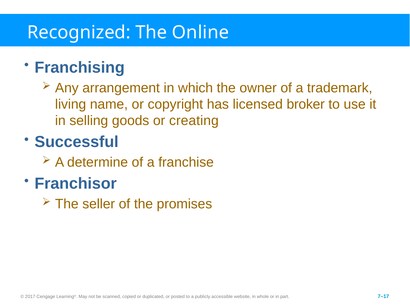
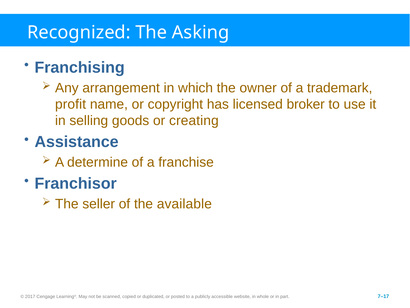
Online: Online -> Asking (201, 32)
living: living -> profit (71, 104)
Successful: Successful -> Assistance (77, 142)
promises: promises -> available (184, 203)
